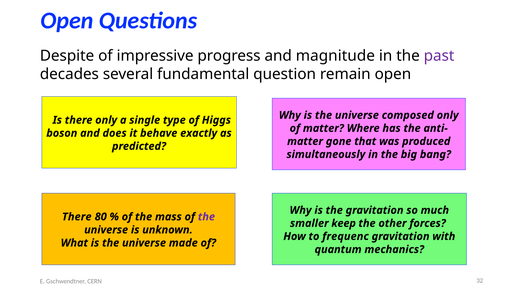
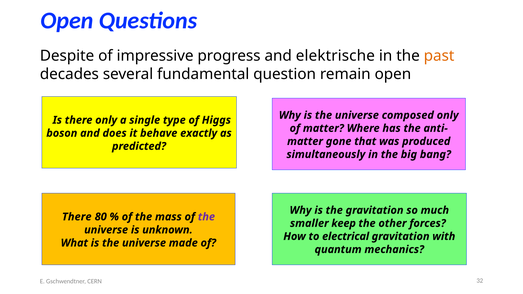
magnitude: magnitude -> elektrische (335, 56)
past colour: purple -> orange (439, 56)
frequenc: frequenc -> electrical (346, 237)
